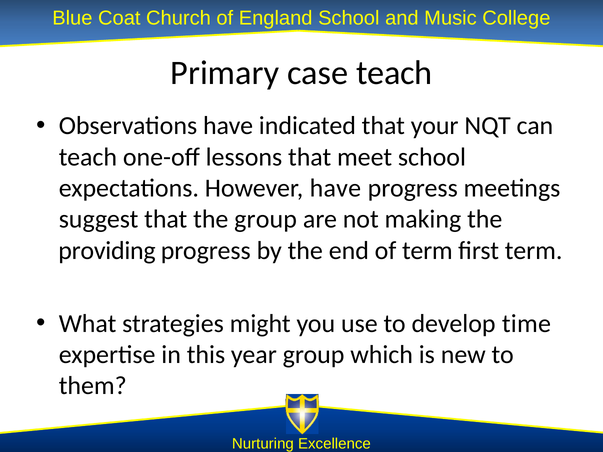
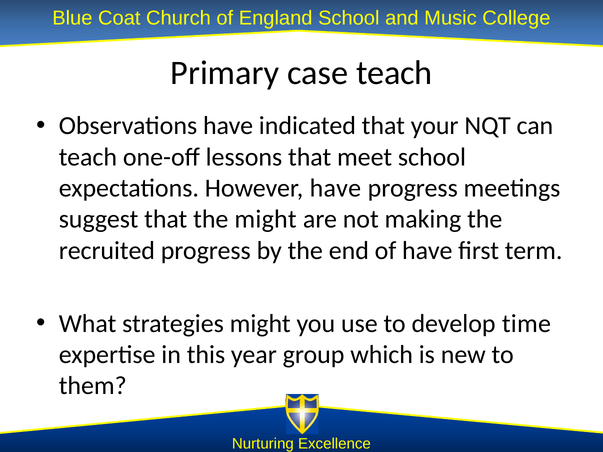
the group: group -> might (266, 219)
providing: providing -> recruited (107, 251)
of term: term -> have (427, 251)
